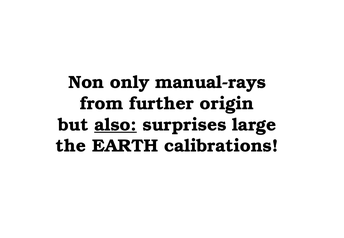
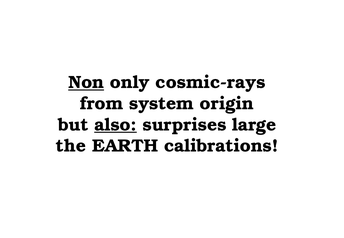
Non underline: none -> present (86, 82)
manual-rays: manual-rays -> cosmic-rays (210, 82)
further: further -> system (162, 104)
